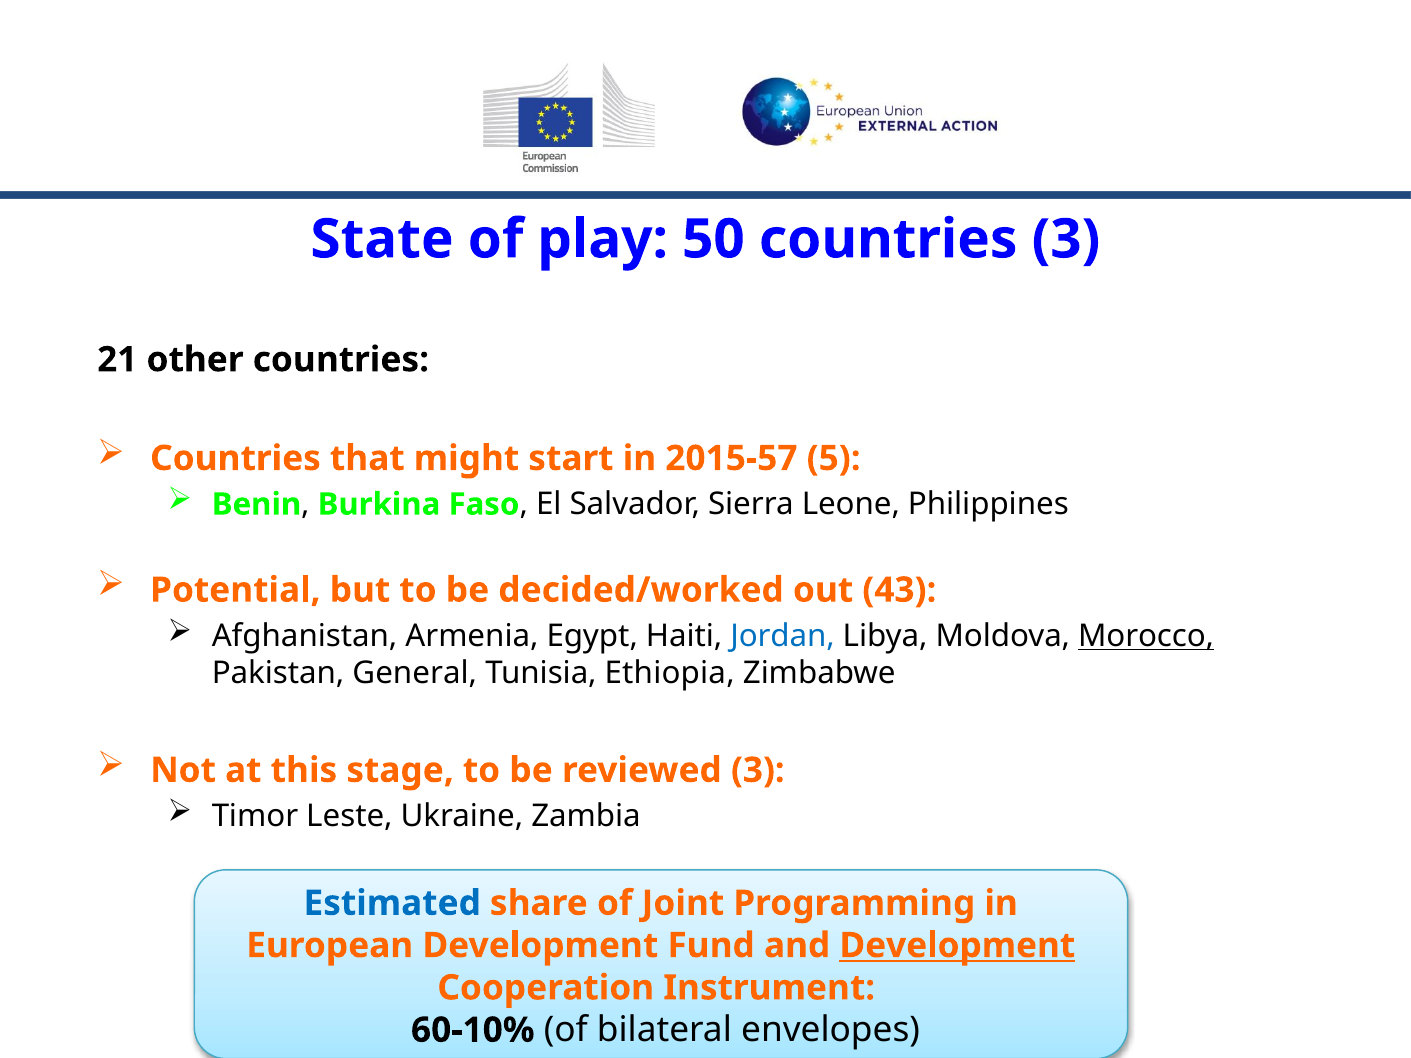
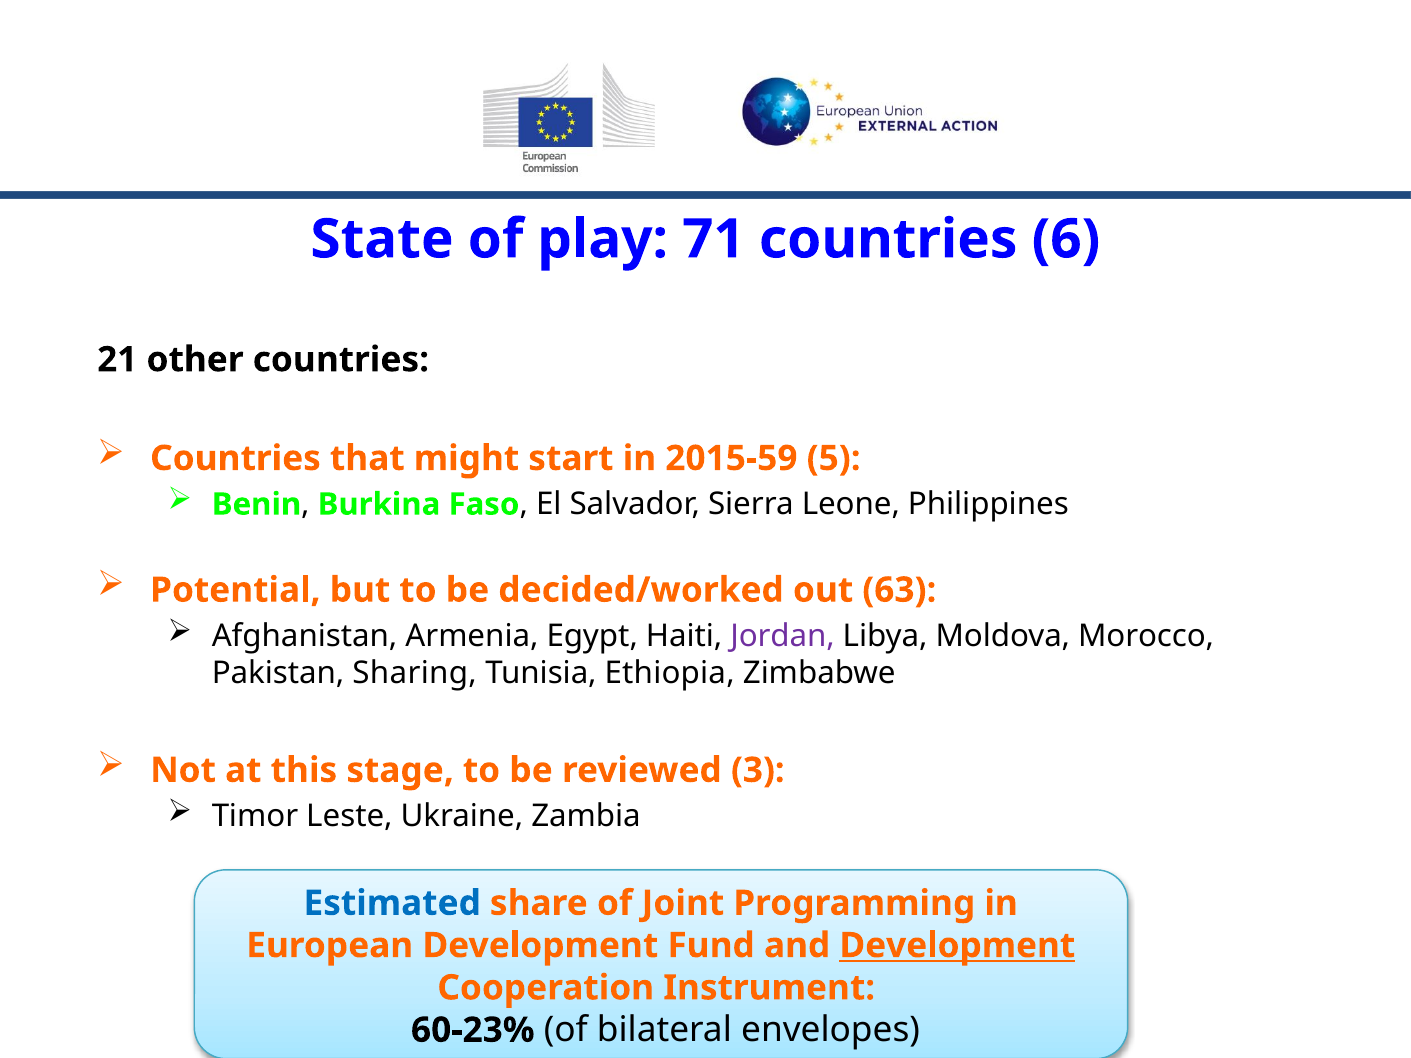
50: 50 -> 71 (713, 239)
countries 3: 3 -> 6 (1066, 239)
2015-57: 2015-57 -> 2015-59 (731, 458)
43: 43 -> 63 (899, 590)
Jordan colour: blue -> purple (783, 636)
Morocco underline: present -> none (1146, 636)
General: General -> Sharing (415, 674)
60-10%: 60-10% -> 60-23% (473, 1030)
